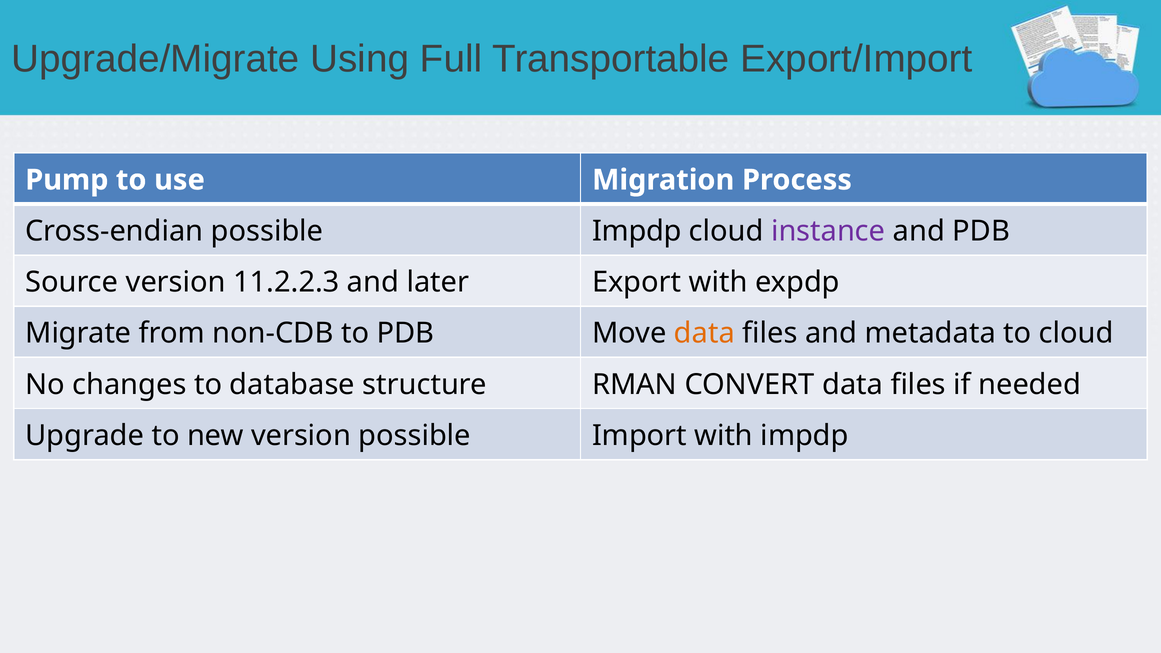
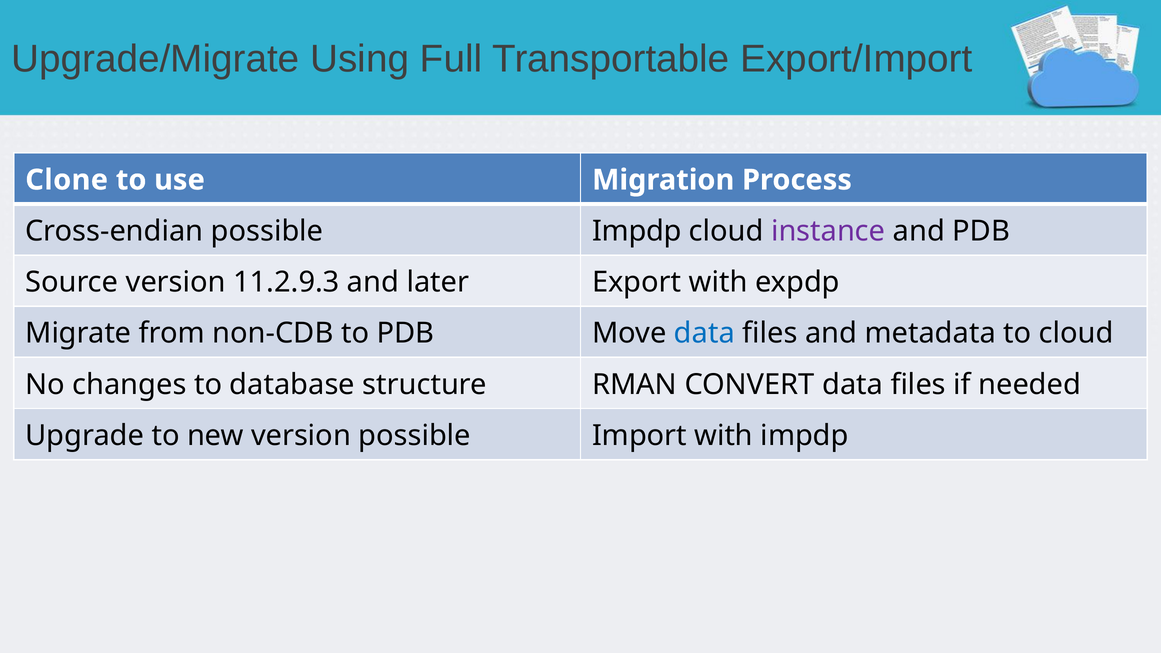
Pump: Pump -> Clone (67, 180)
11.2.2.3: 11.2.2.3 -> 11.2.9.3 (286, 282)
data colour: orange -> blue (704, 333)
